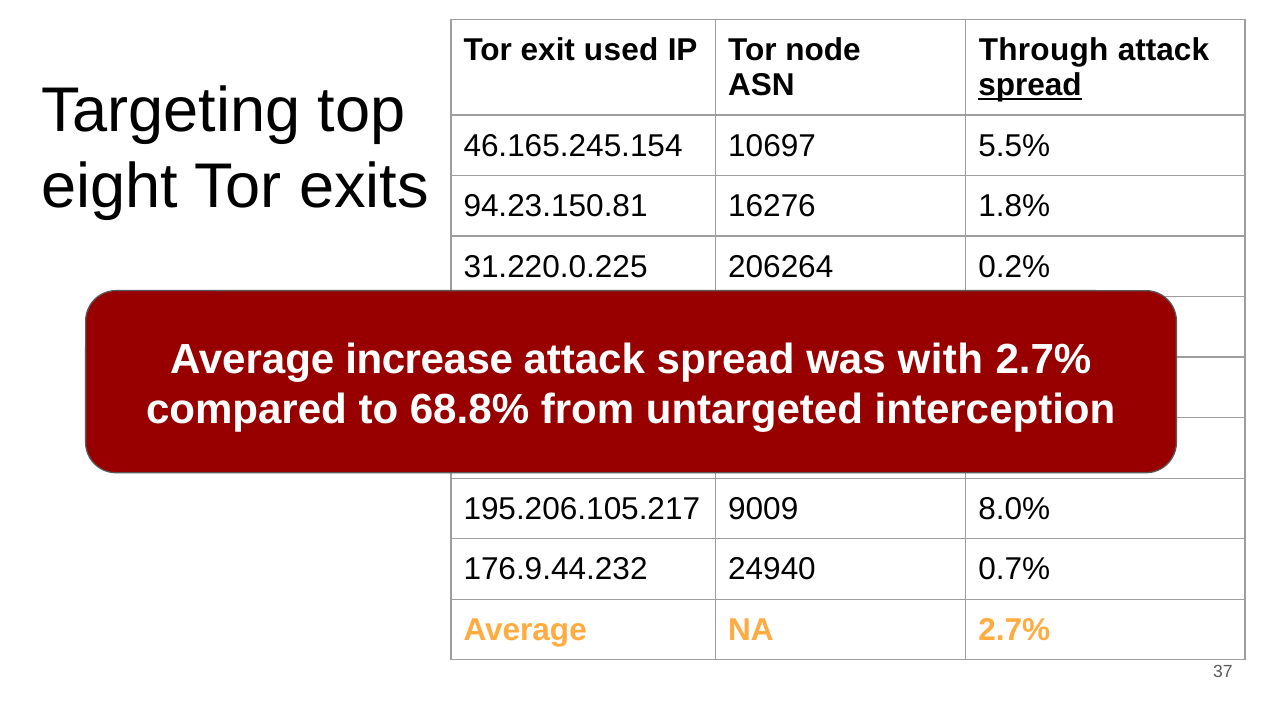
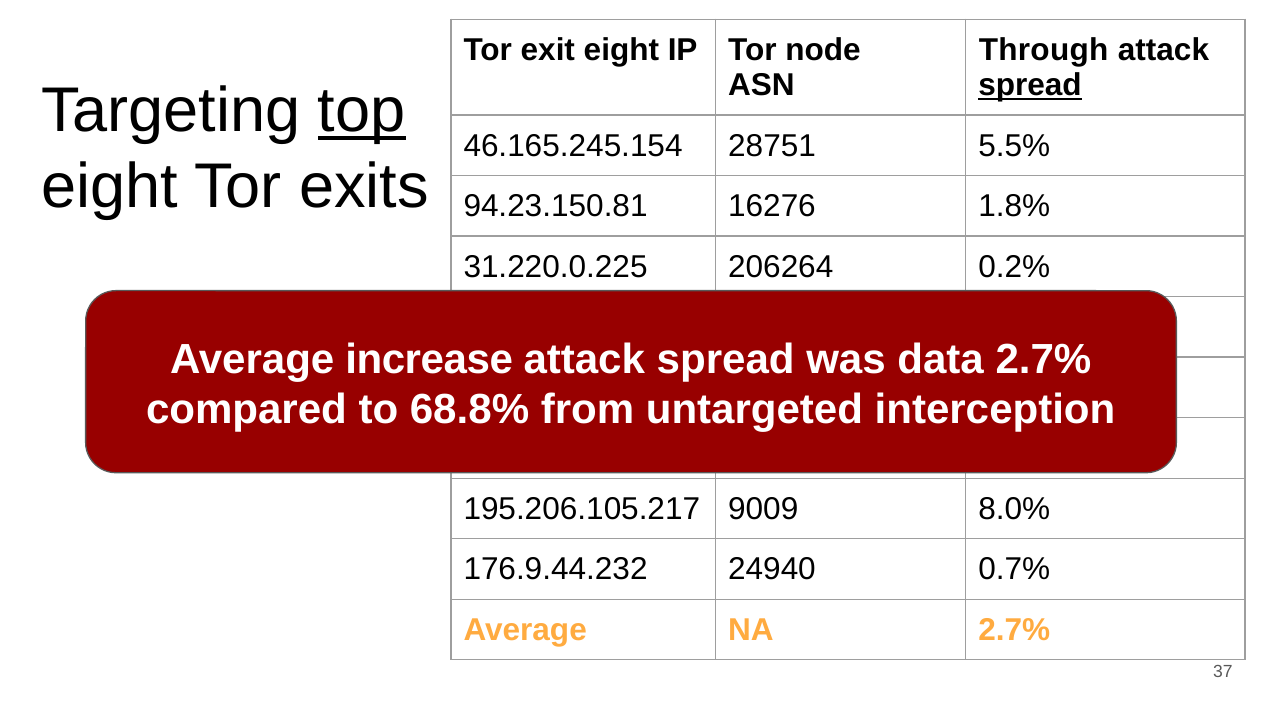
exit used: used -> eight (621, 50)
top underline: none -> present (362, 111)
10697: 10697 -> 28751 (772, 146)
with: with -> data (941, 359)
